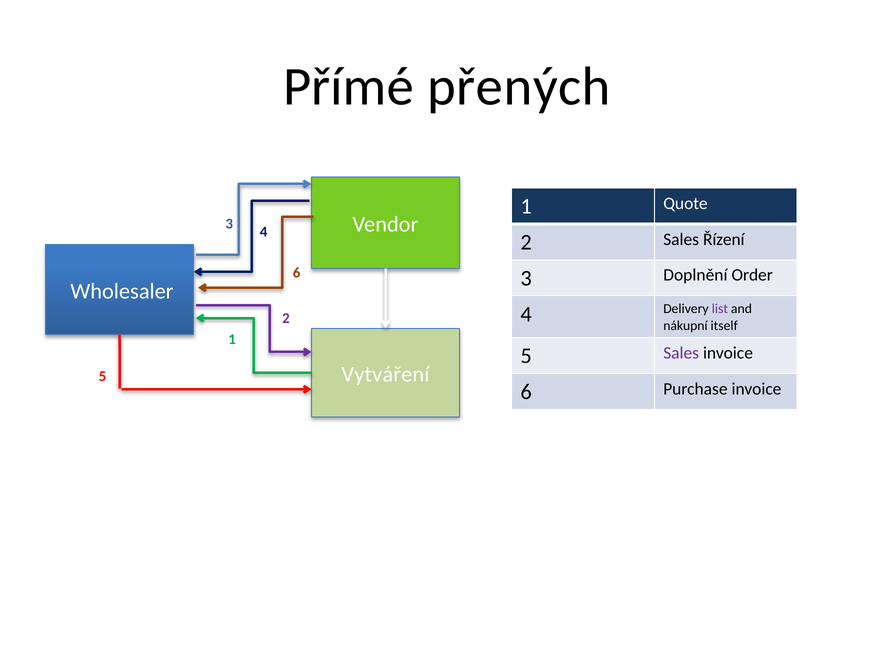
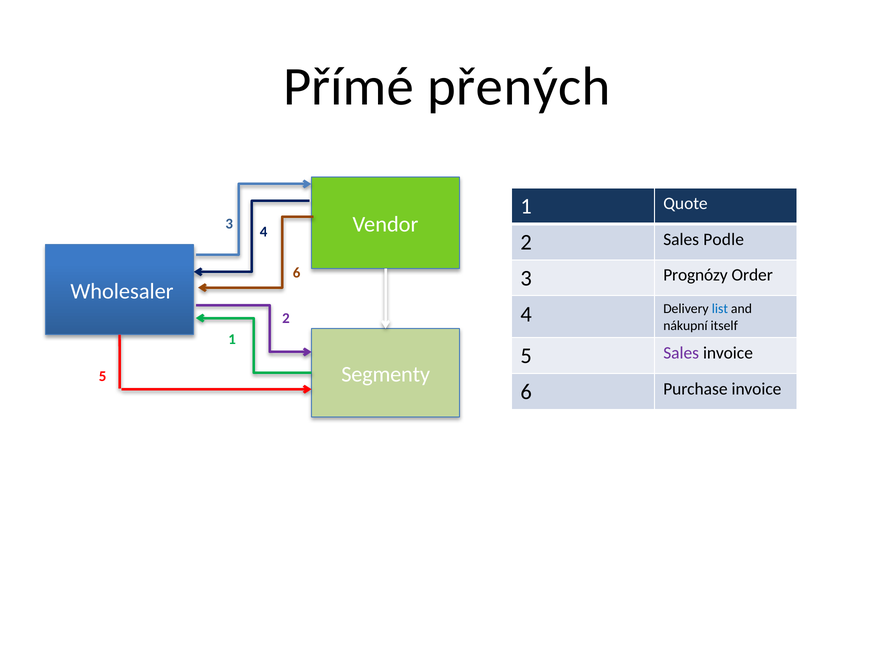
Řízení: Řízení -> Podle (724, 239)
Doplnění: Doplnění -> Prognózy (695, 275)
list colour: purple -> blue (720, 309)
Vytváření: Vytváření -> Segmenty (386, 374)
